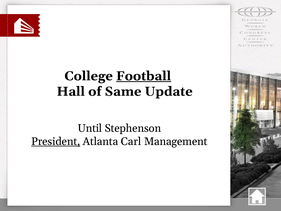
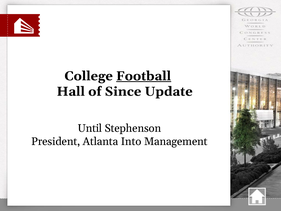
Same: Same -> Since (123, 91)
President underline: present -> none (56, 141)
Carl: Carl -> Into (131, 141)
